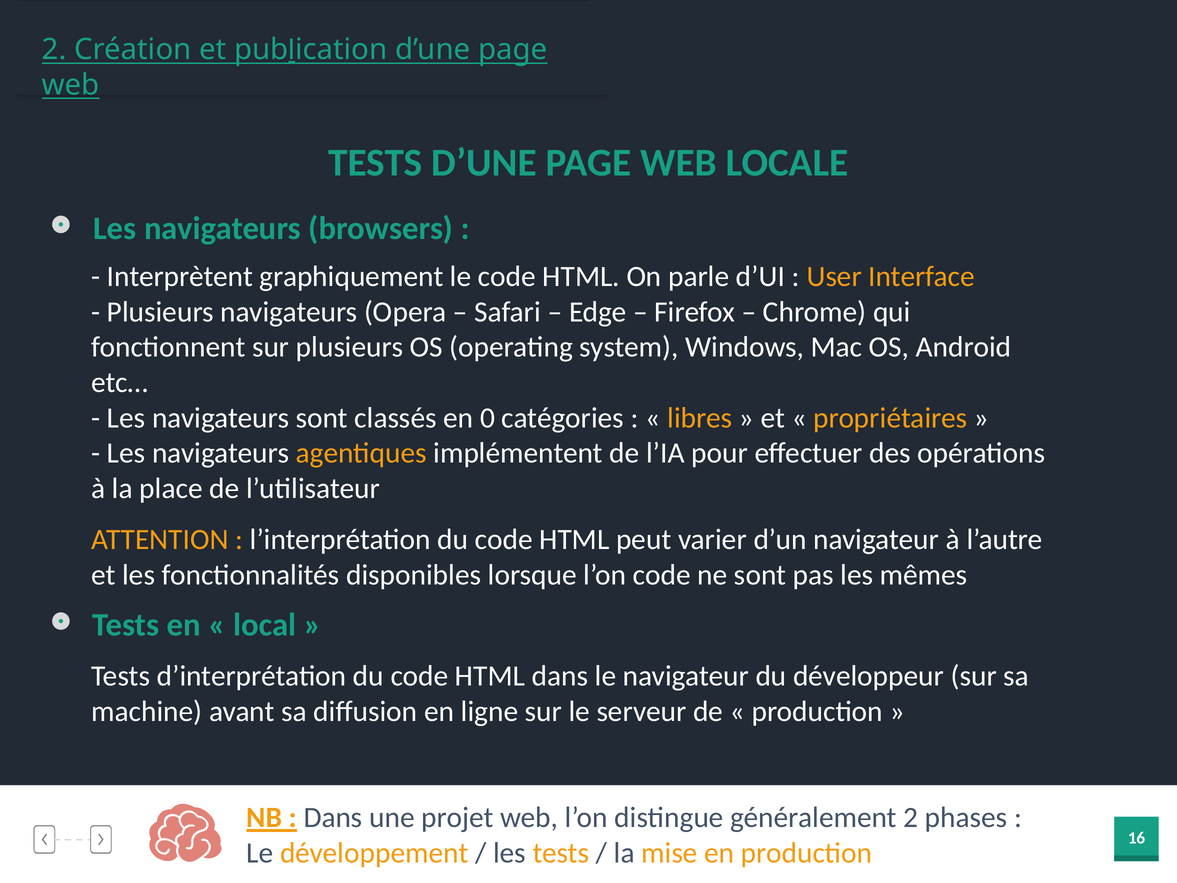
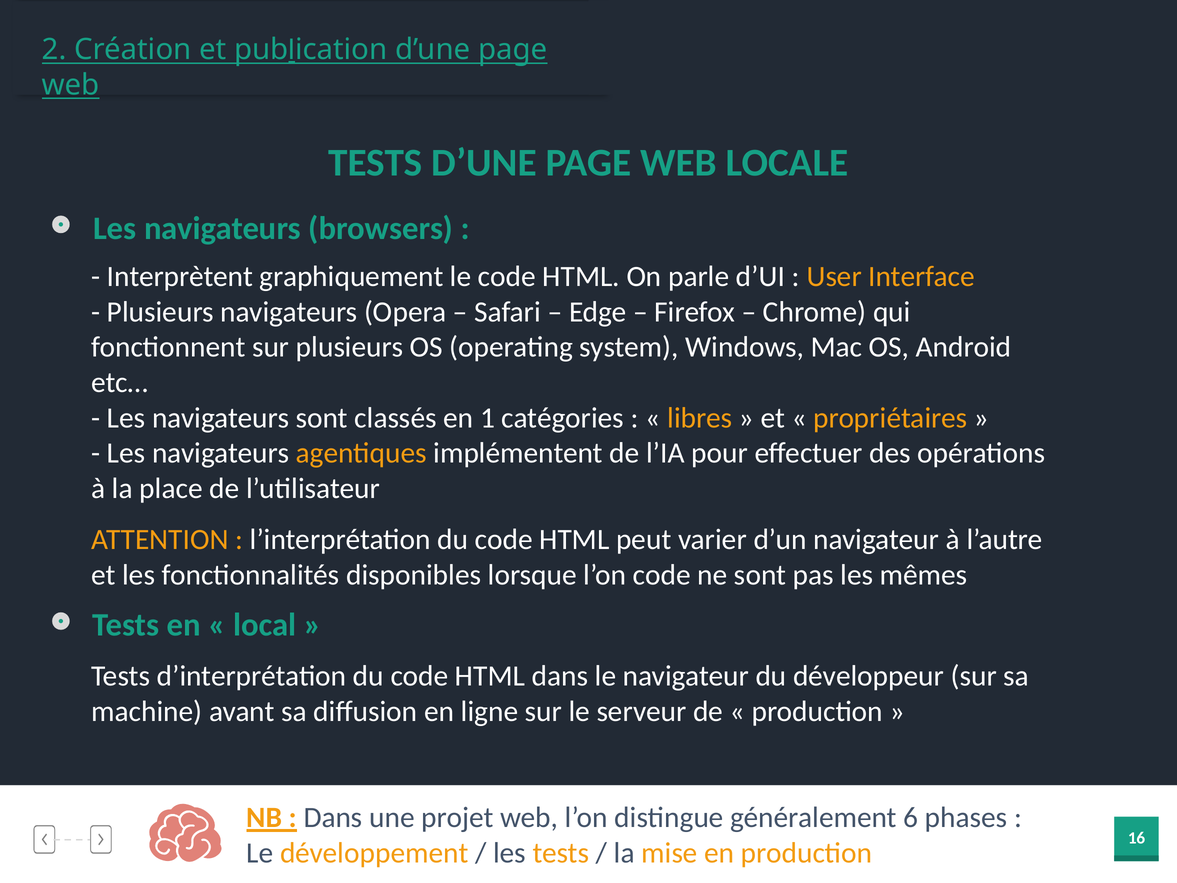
0: 0 -> 1 (488, 418)
généralement 2: 2 -> 6 (911, 817)
